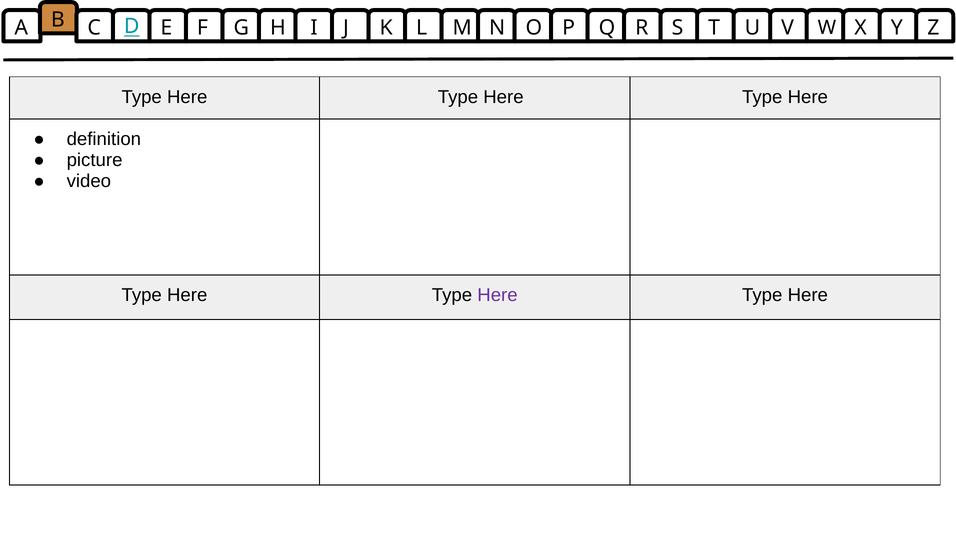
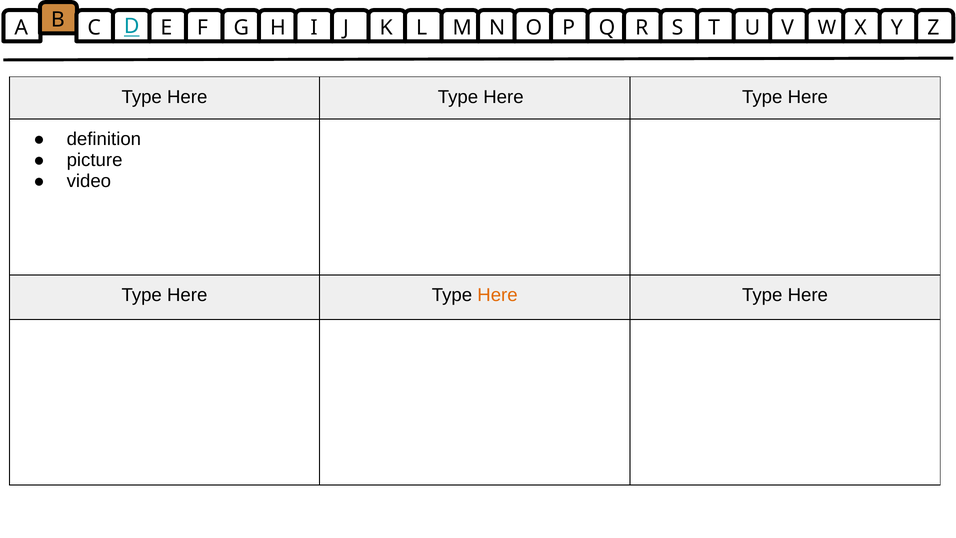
Here colour: purple -> orange (497, 295)
